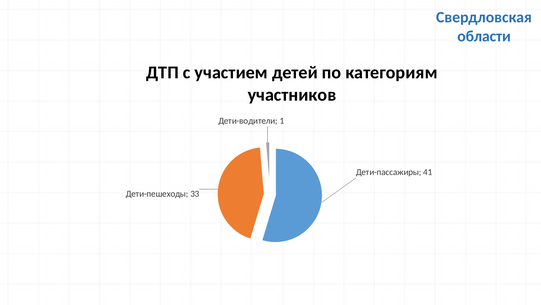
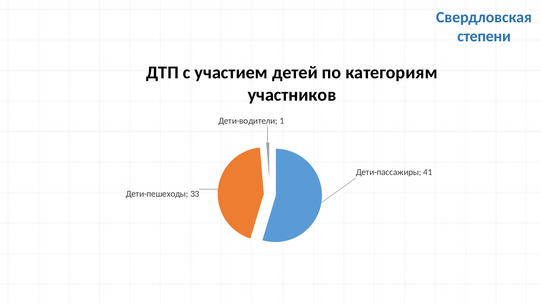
области: области -> степени (484, 36)
